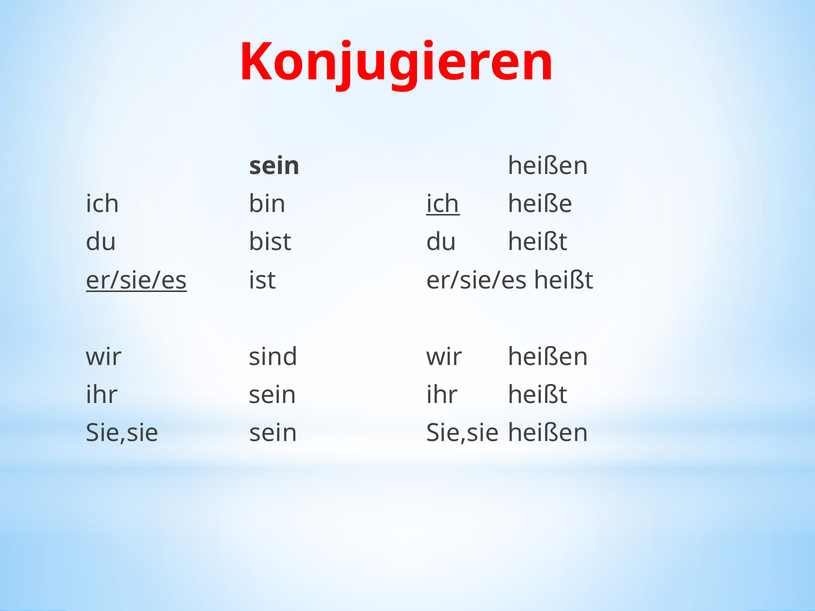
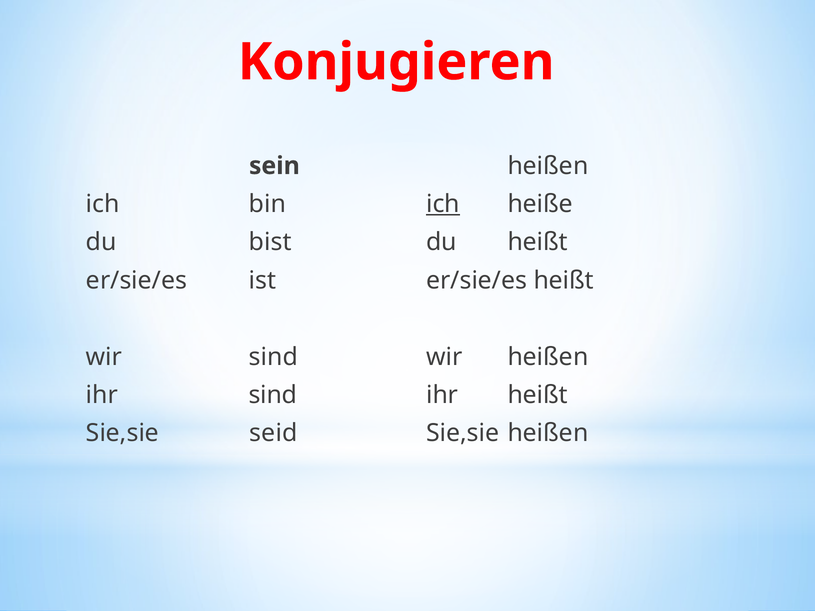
er/sie/es underline: present -> none (137, 281)
ihr sein: sein -> sind (273, 395)
Sie,sie sein: sein -> seid (273, 433)
